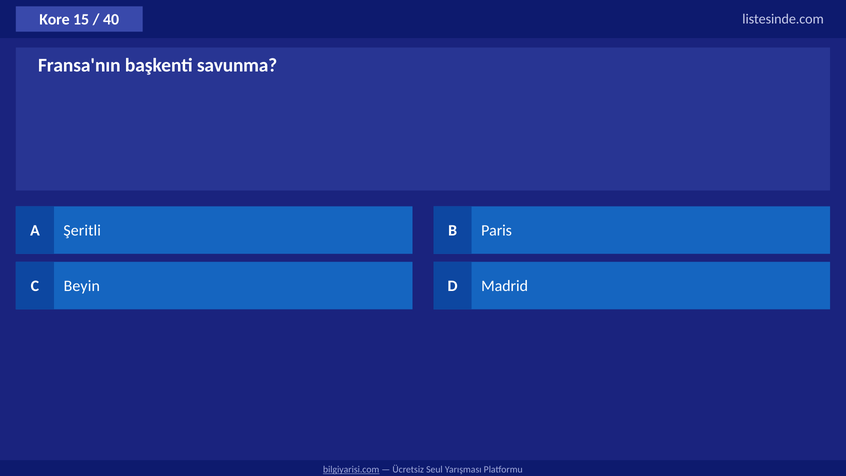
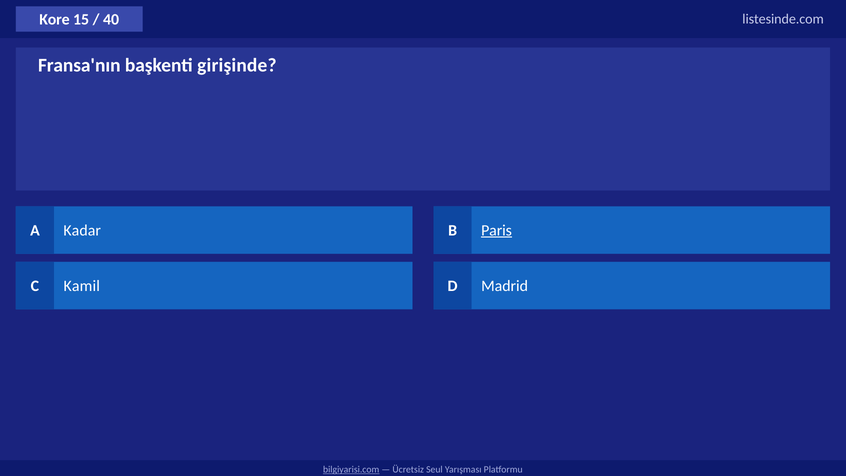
savunma: savunma -> girişinde (237, 65)
Şeritli: Şeritli -> Kadar (82, 230)
Paris underline: none -> present (497, 230)
Beyin: Beyin -> Kamil (82, 286)
